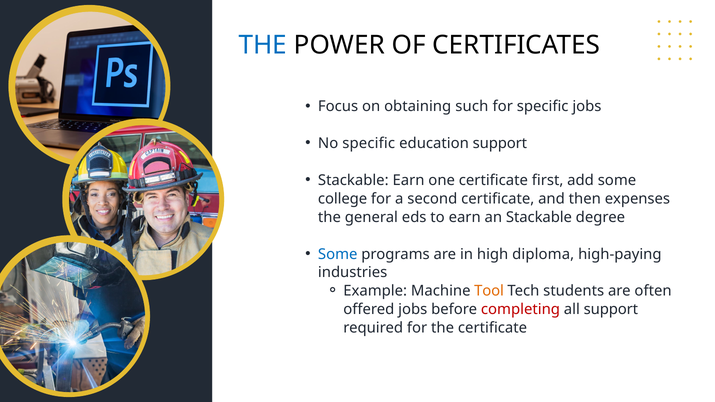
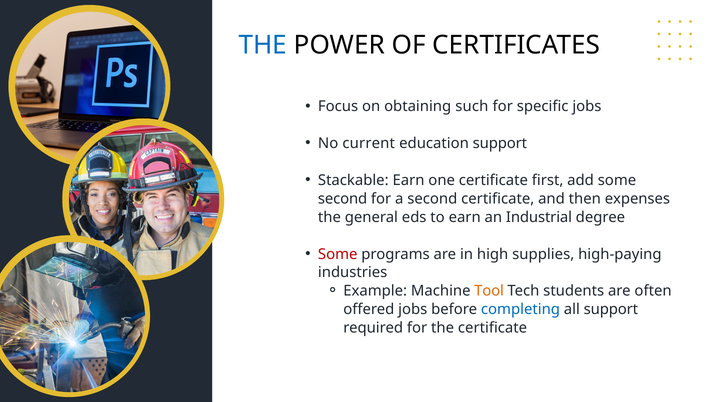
No specific: specific -> current (369, 143)
college: college -> second (343, 199)
an Stackable: Stackable -> Industrial (539, 217)
Some colour: blue -> red (338, 254)
diploma: diploma -> supplies (543, 254)
completing colour: red -> blue (520, 310)
